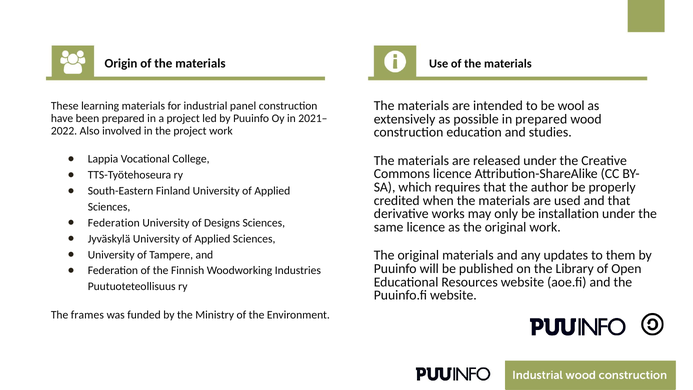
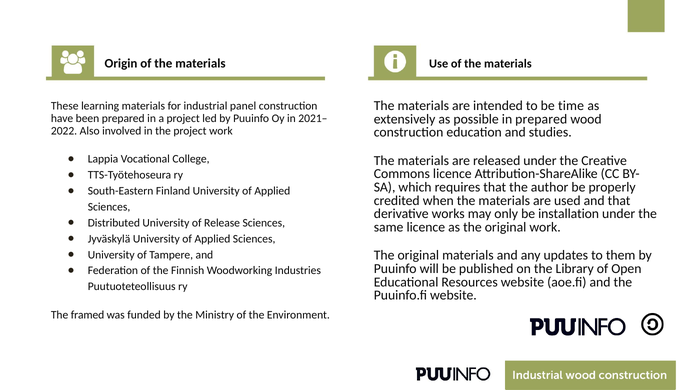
wool: wool -> time (571, 106)
Federation: Federation -> Distributed (114, 223)
Designs: Designs -> Release (222, 223)
frames: frames -> framed (88, 315)
